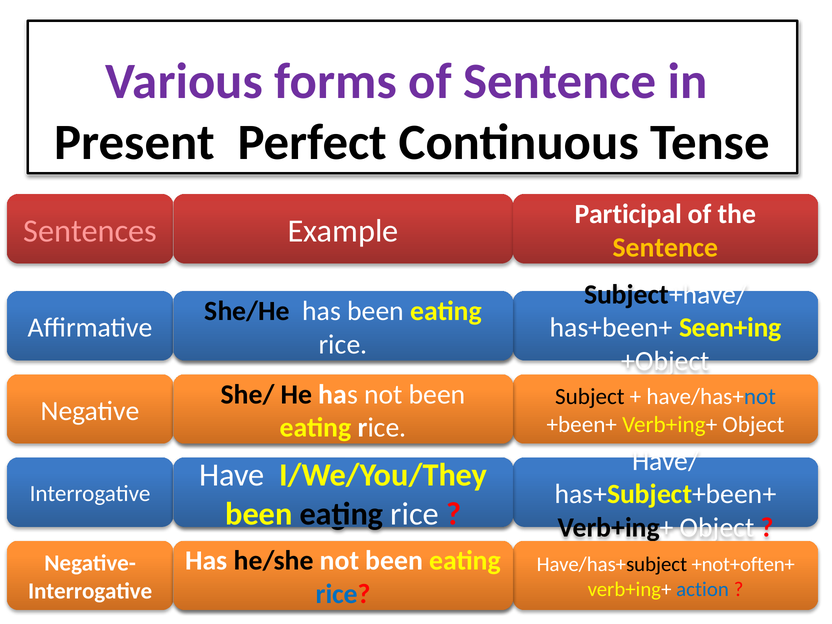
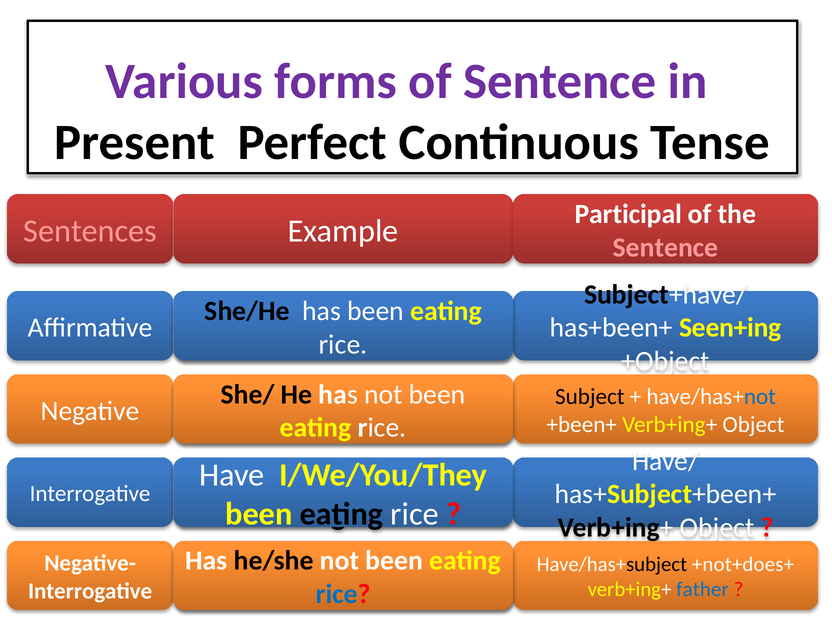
Sentence colour: yellow -> pink (666, 247)
+not+often+: +not+often+ -> +not+does+ (743, 564)
action: action -> father (702, 589)
